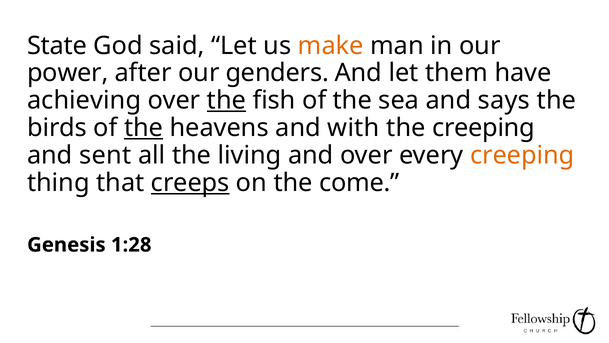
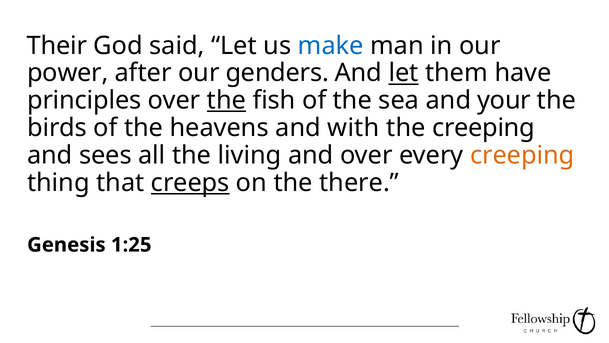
State: State -> Their (57, 46)
make colour: orange -> blue (331, 46)
let underline: none -> present (404, 73)
achieving: achieving -> principles (84, 100)
says: says -> your (504, 100)
the underline: present -> none (144, 128)
sent: sent -> sees (105, 155)
come: come -> there (359, 183)
1:28: 1:28 -> 1:25 (131, 245)
